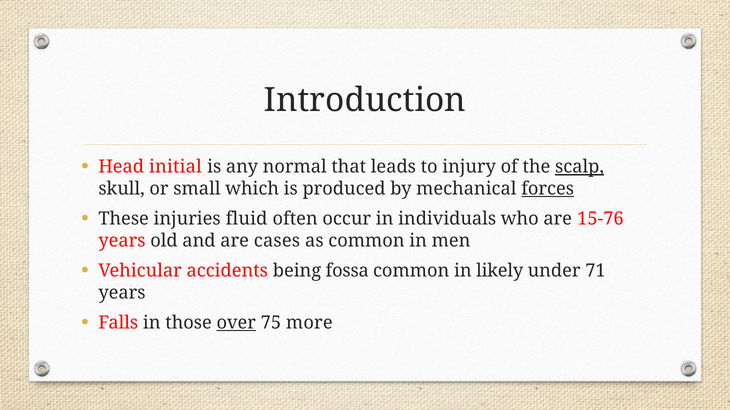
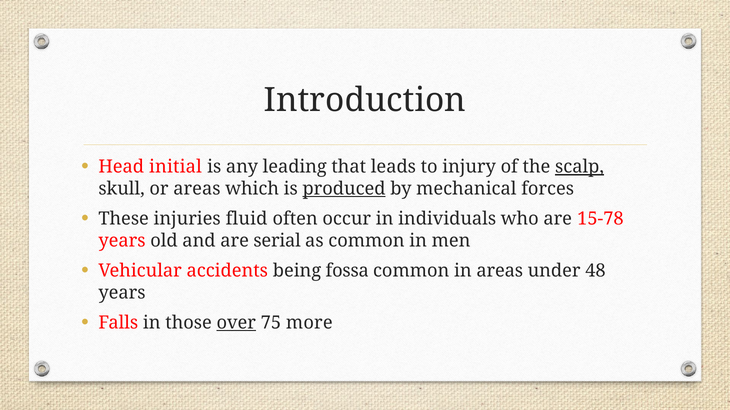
normal: normal -> leading (295, 167)
or small: small -> areas (197, 189)
produced underline: none -> present (344, 189)
forces underline: present -> none (548, 189)
15-76: 15-76 -> 15-78 (600, 219)
cases: cases -> serial (277, 241)
in likely: likely -> areas (500, 271)
71: 71 -> 48 (595, 271)
